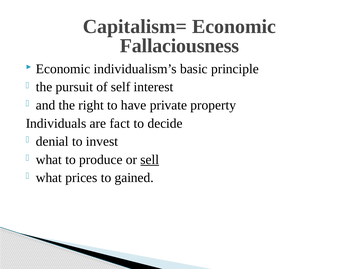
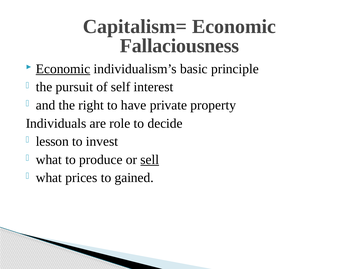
Economic underline: none -> present (63, 69)
fact: fact -> role (120, 123)
denial: denial -> lesson (52, 142)
